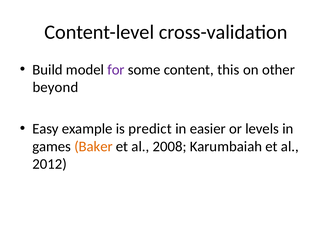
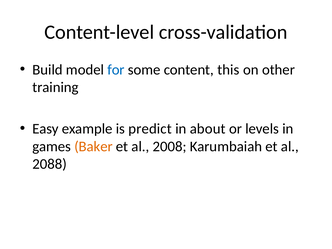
for colour: purple -> blue (116, 70)
beyond: beyond -> training (55, 87)
easier: easier -> about (208, 129)
2012: 2012 -> 2088 (50, 164)
